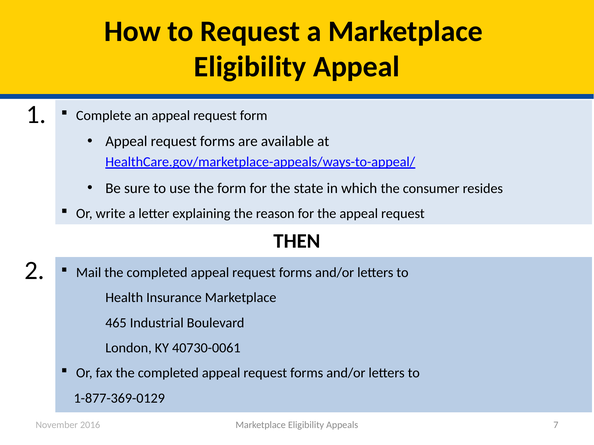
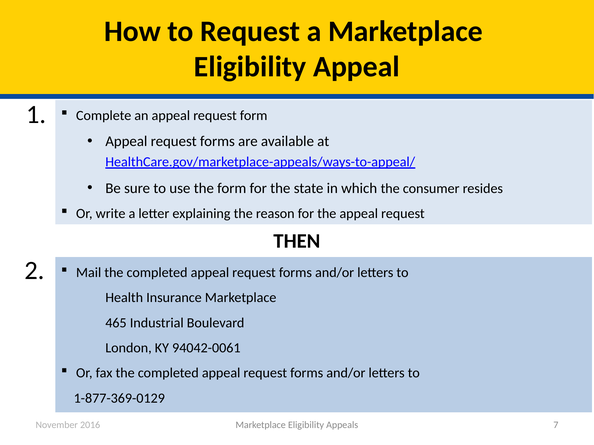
40730-0061: 40730-0061 -> 94042-0061 (206, 348)
